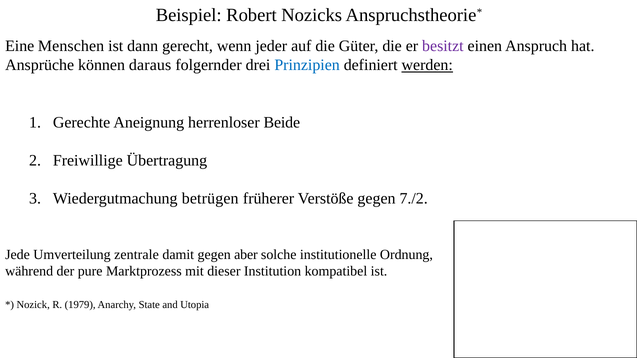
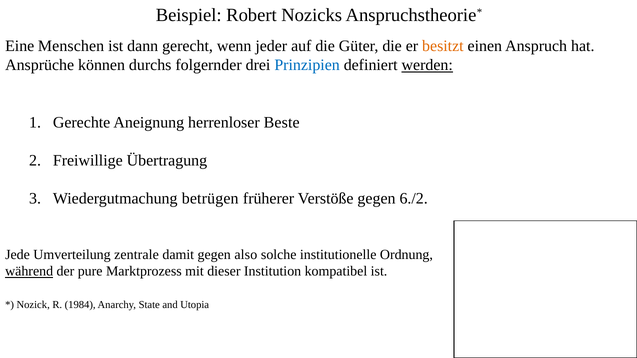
besitzt colour: purple -> orange (443, 46)
daraus: daraus -> durchs (150, 65)
Beide: Beide -> Beste (282, 122)
7./2: 7./2 -> 6./2 (414, 199)
aber: aber -> also (246, 255)
während underline: none -> present (29, 272)
1979: 1979 -> 1984 (80, 305)
